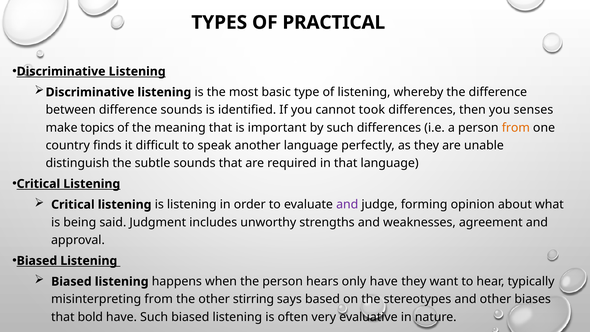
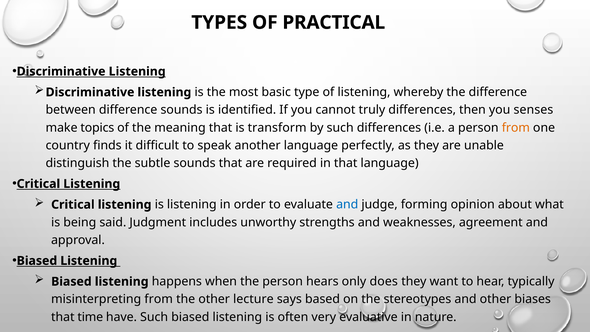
took: took -> truly (372, 110)
important: important -> transform (277, 128)
and colour: purple -> blue (347, 205)
only have: have -> does (384, 281)
stirring: stirring -> lecture (253, 299)
bold: bold -> time (90, 317)
